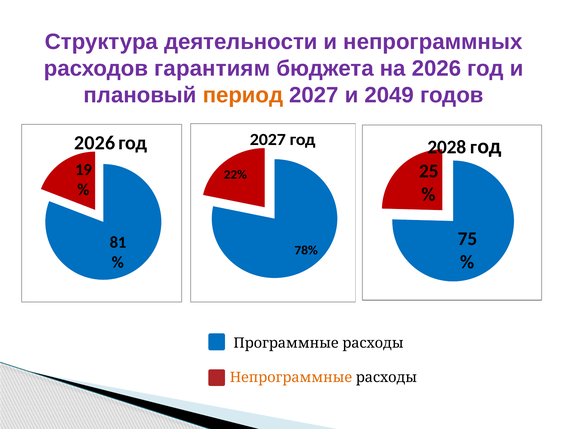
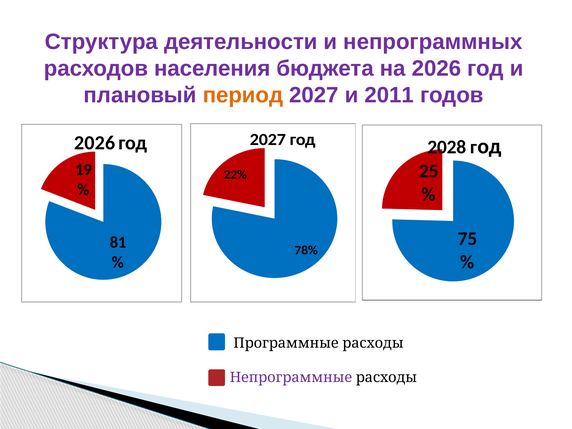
гарантиям: гарантиям -> населения (212, 69)
2049: 2049 -> 2011 (389, 95)
Непрограммные colour: orange -> purple (291, 377)
